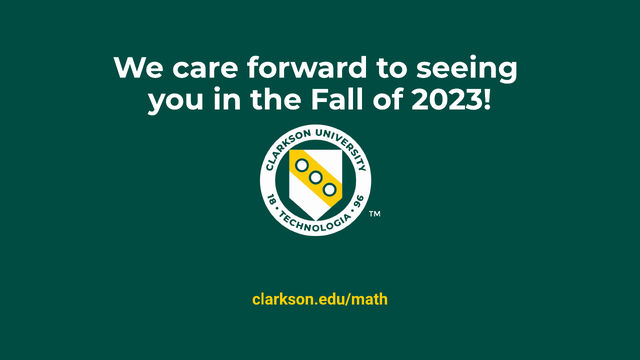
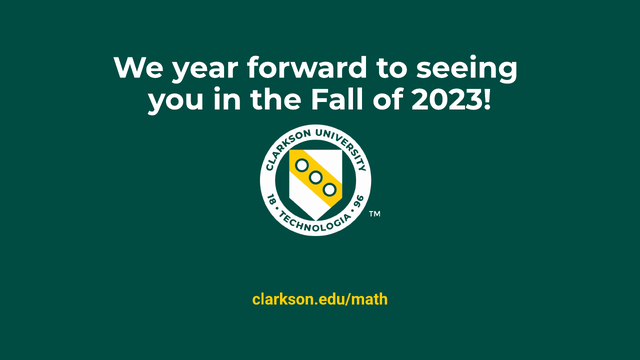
care: care -> year (205, 68)
